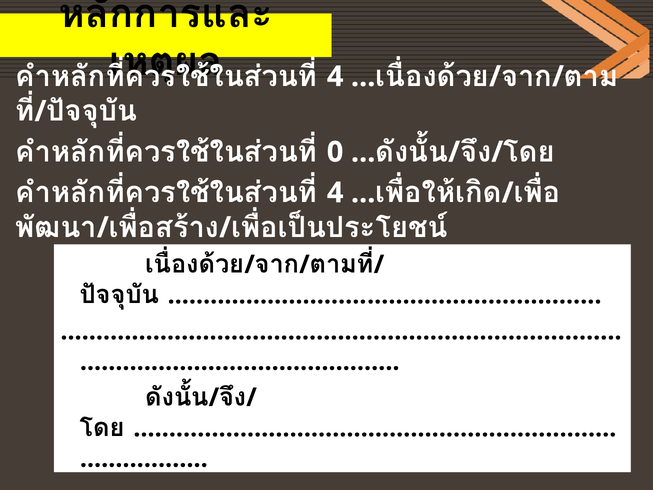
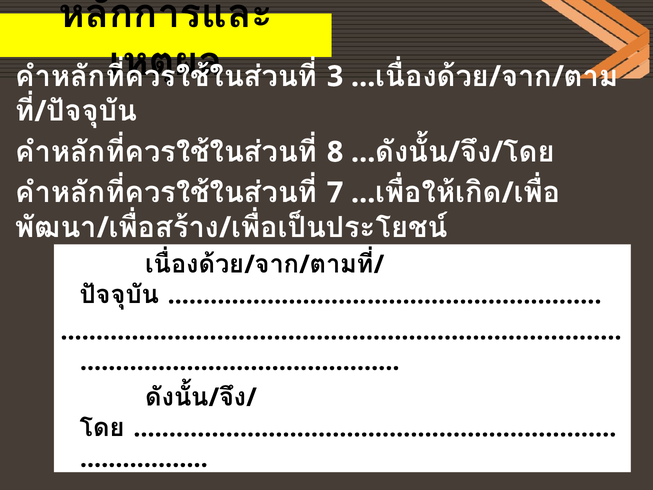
4: 4 -> 3 (335, 76)
0: 0 -> 8 (335, 152)
4: 4 -> 7 (335, 193)
